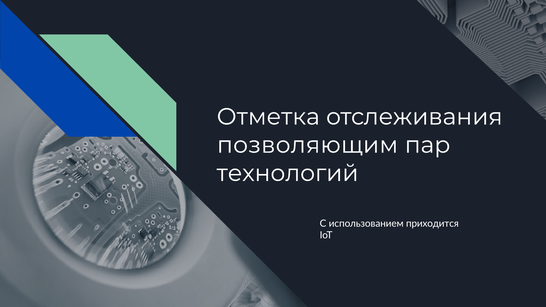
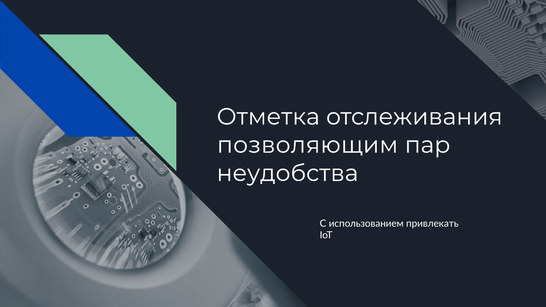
технологий: технологий -> неудобства (288, 173)
приходится: приходится -> привлекать (432, 224)
